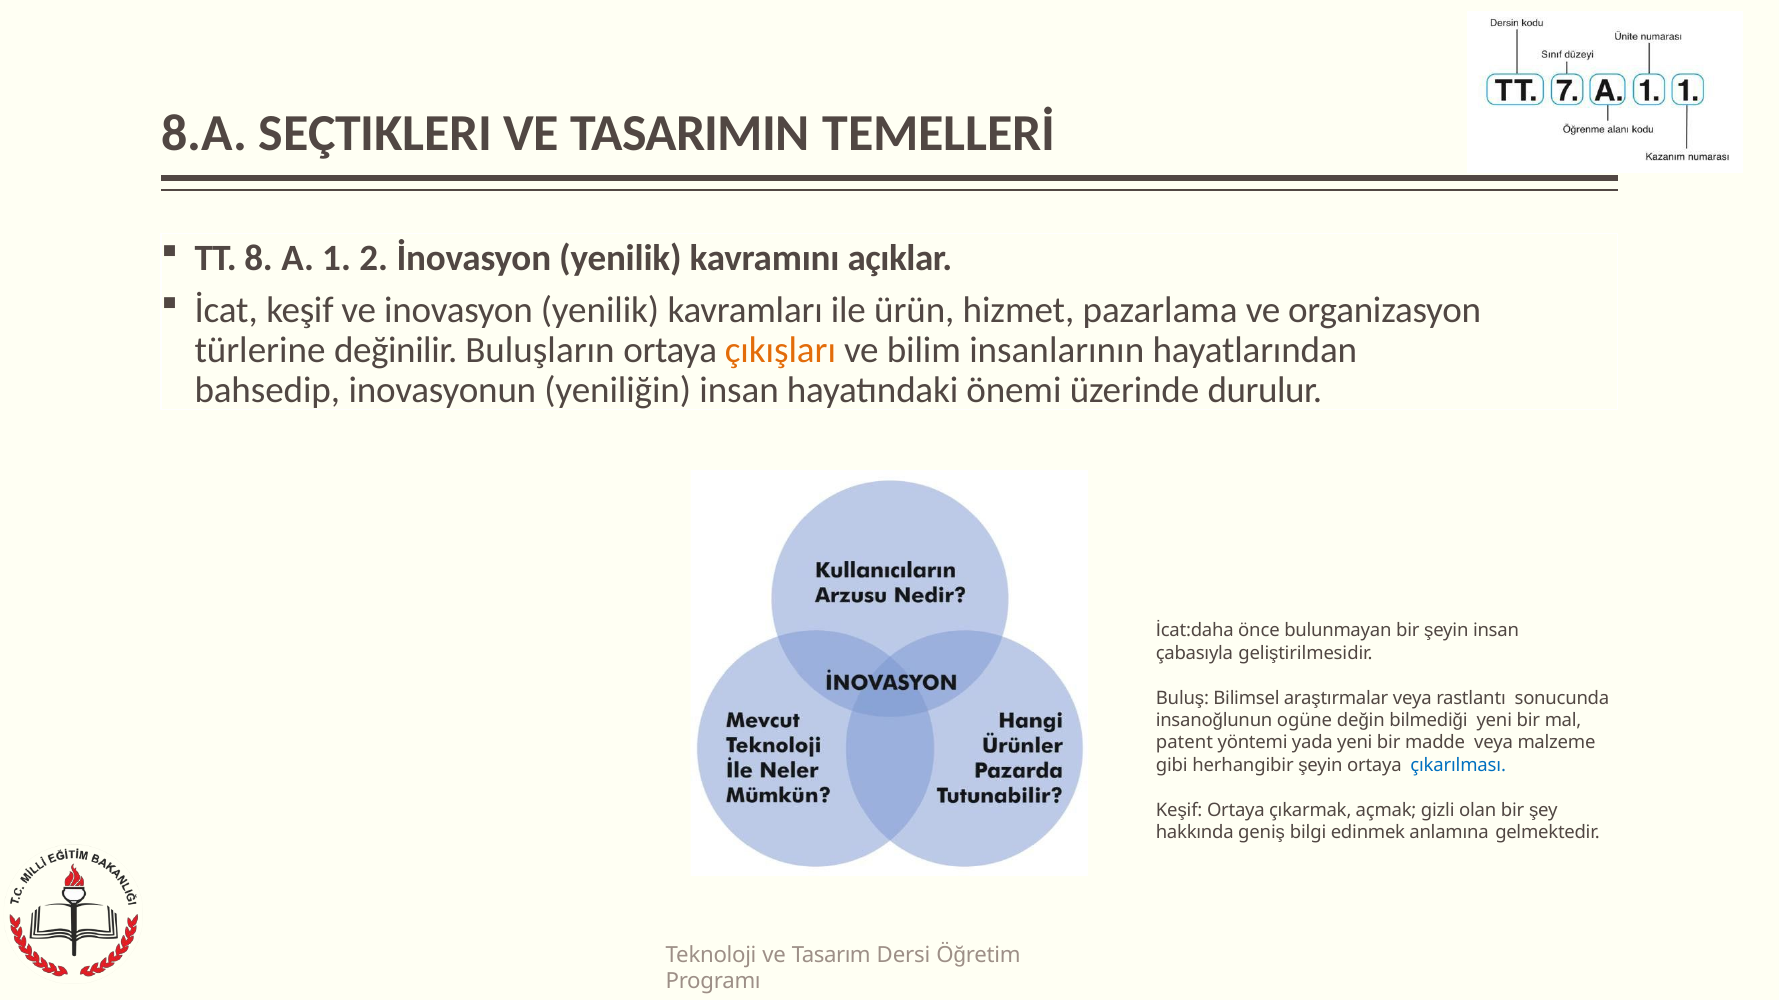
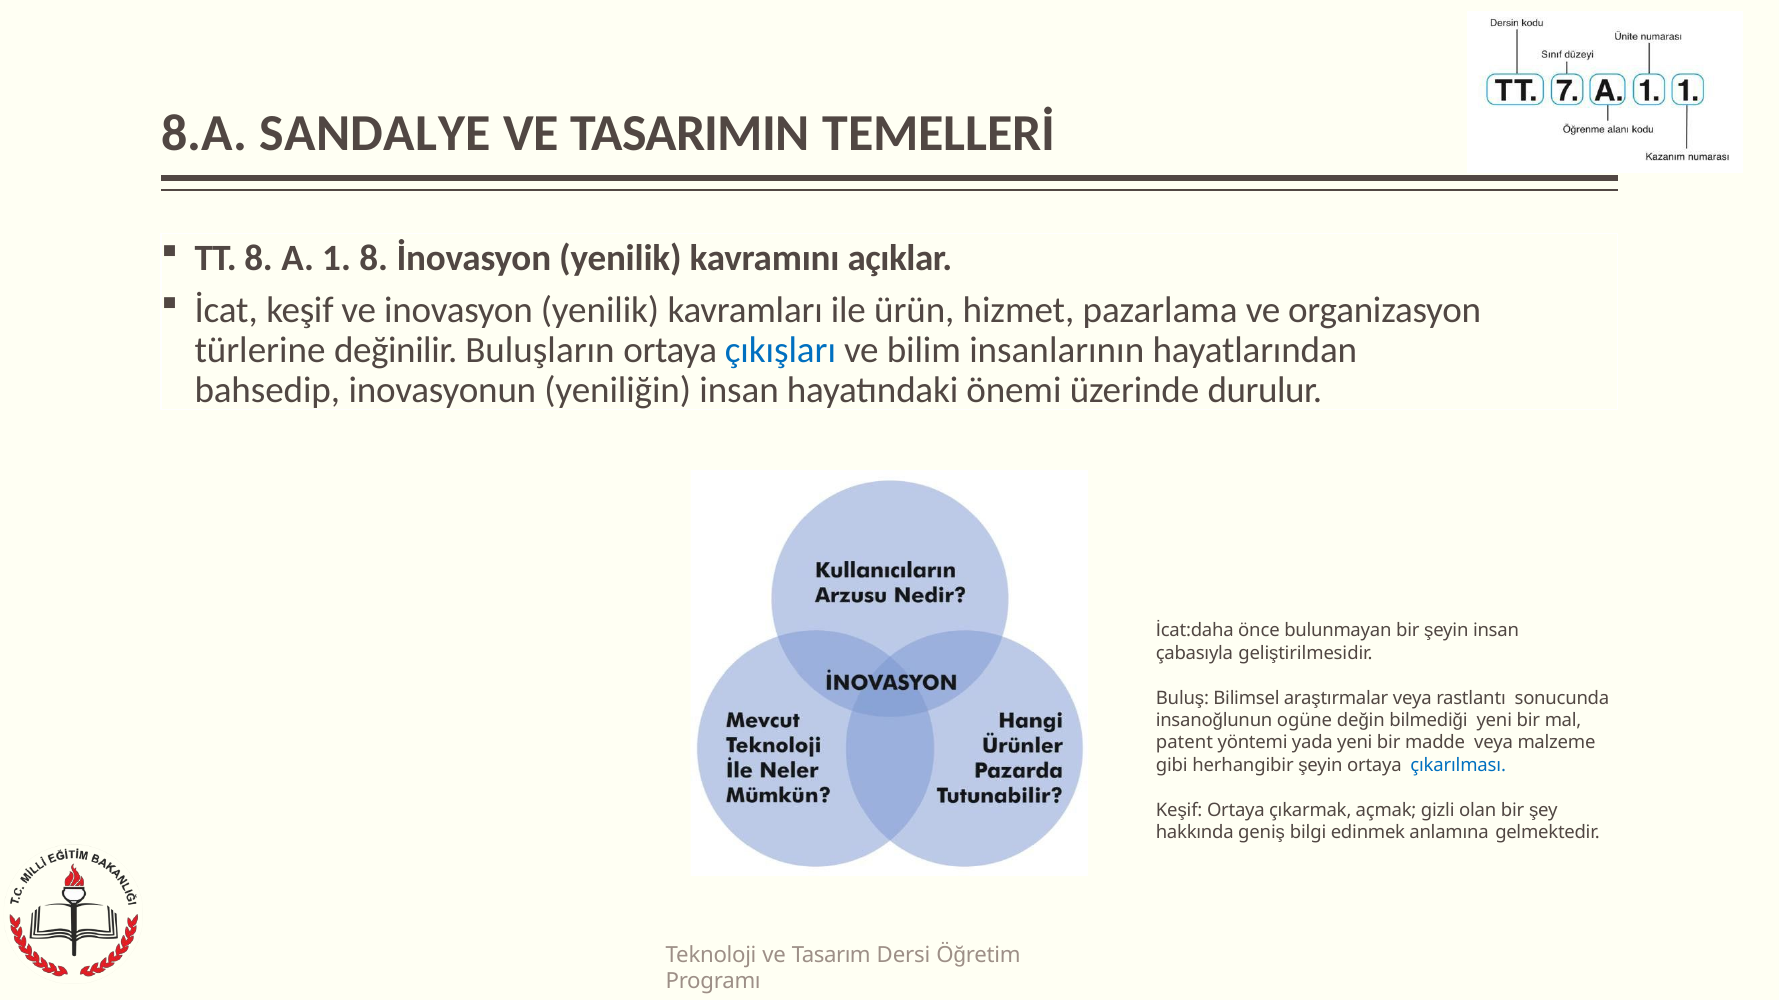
SEÇTIKLERI: SEÇTIKLERI -> SANDALYE (375, 133)
1 2: 2 -> 8 (374, 258)
çıkışları colour: orange -> blue (780, 350)
